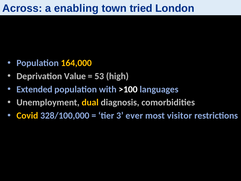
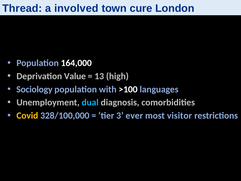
Across: Across -> Thread (22, 8)
enabling: enabling -> involved (76, 8)
tried: tried -> cure (141, 8)
164,000 colour: yellow -> white (76, 63)
53: 53 -> 13 (99, 76)
Extended: Extended -> Sociology (34, 89)
dual colour: yellow -> light blue (90, 102)
